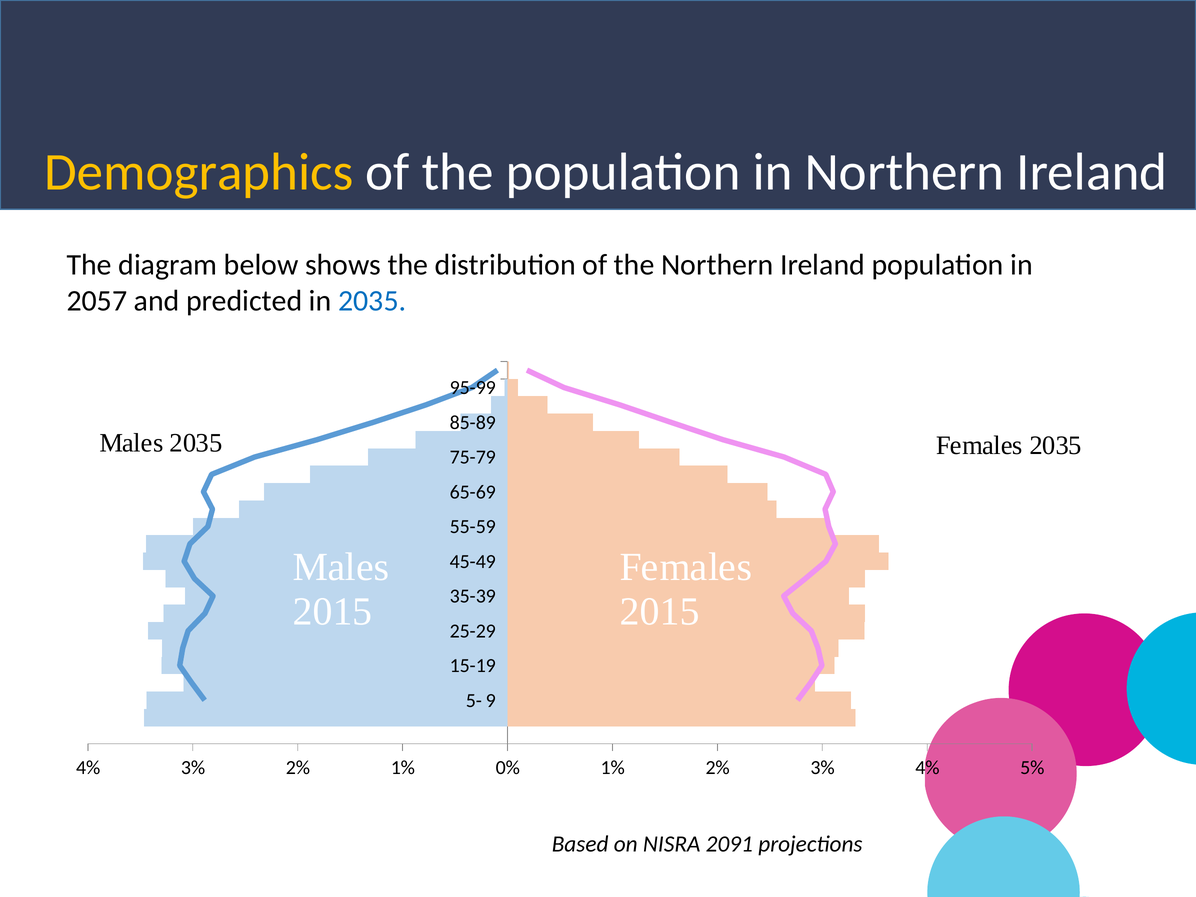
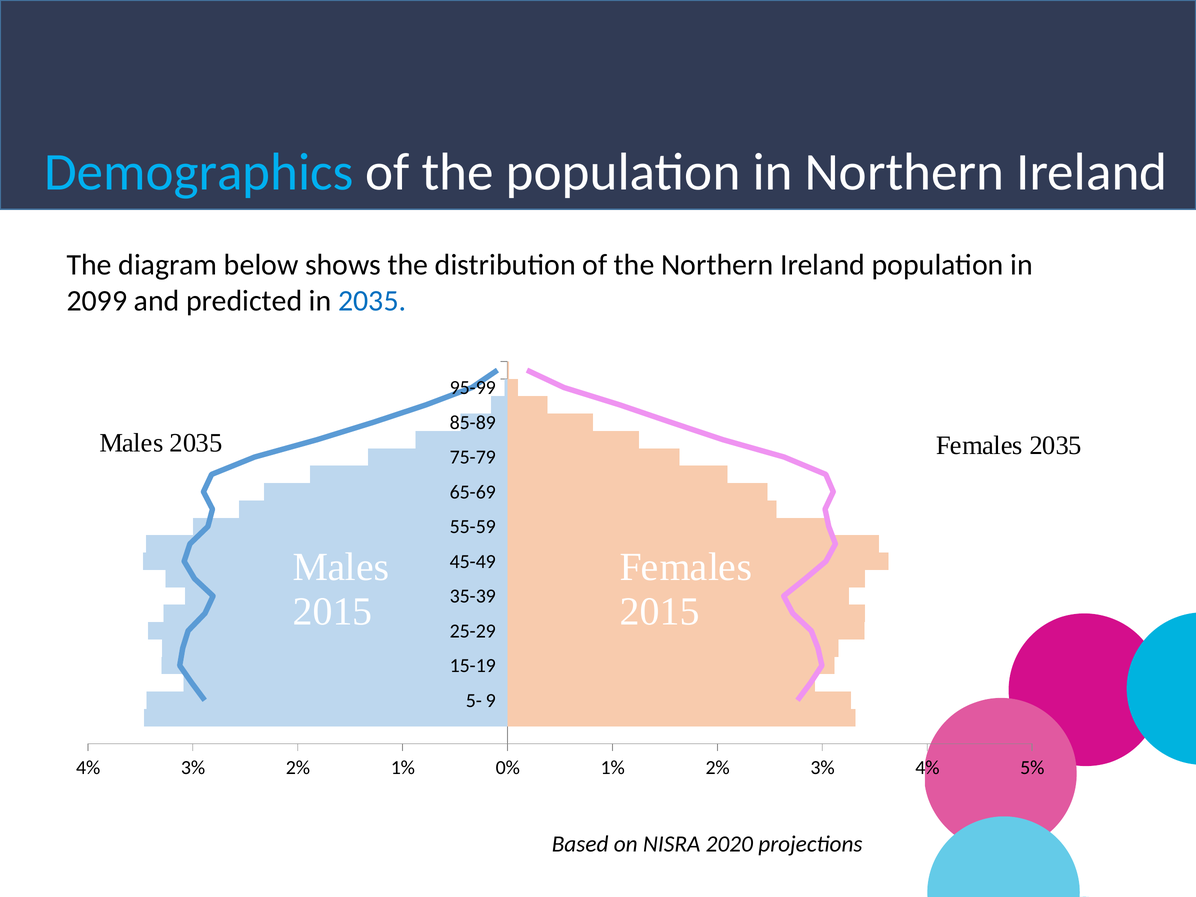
Demographics colour: yellow -> light blue (199, 172)
2057: 2057 -> 2099 (97, 301)
2091: 2091 -> 2020 (729, 844)
